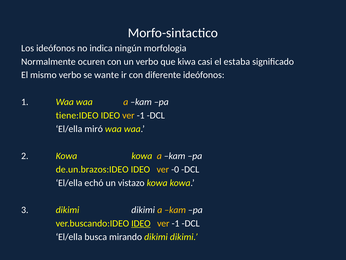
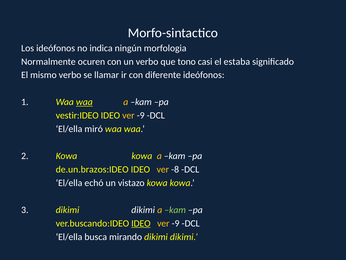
kiwa: kiwa -> tono (187, 61)
wante: wante -> llamar (107, 75)
waa underline: none -> present (84, 102)
tiene:IDEO: tiene:IDEO -> vestir:IDEO (77, 115)
-1: -1 -> -9 (141, 115)
-0: -0 -> -8 (175, 169)
kam colour: yellow -> light green (175, 210)
-1: -1 -> -9 (176, 223)
